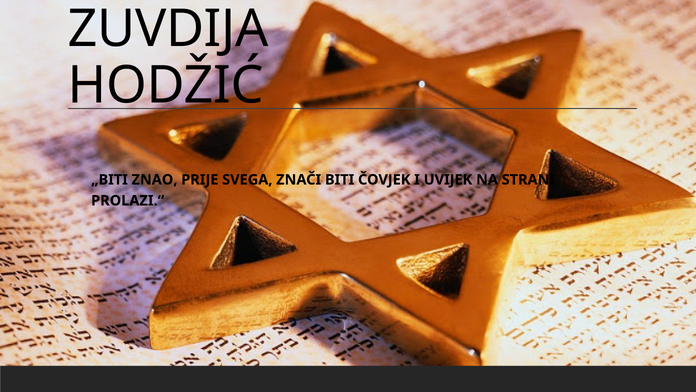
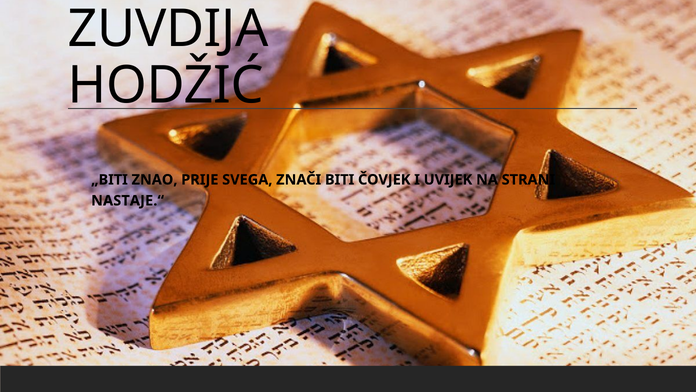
PROLAZI.“: PROLAZI.“ -> NASTAJE.“ (128, 200)
